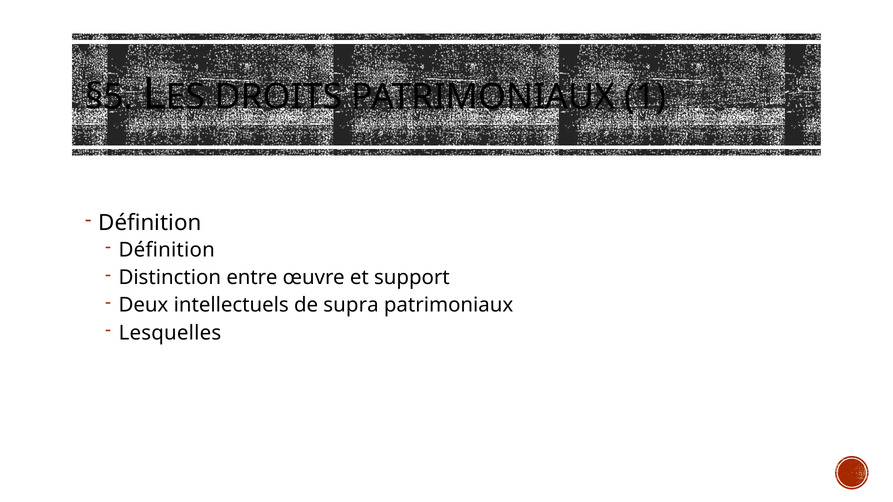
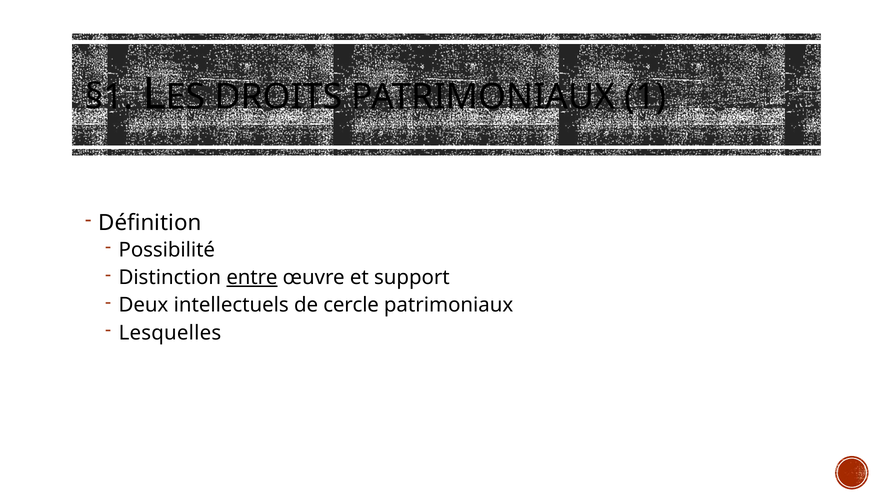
§5: §5 -> §1 (109, 97)
Définition: Définition -> Possibilité (167, 250)
entre underline: none -> present (252, 278)
supra: supra -> cercle (351, 305)
